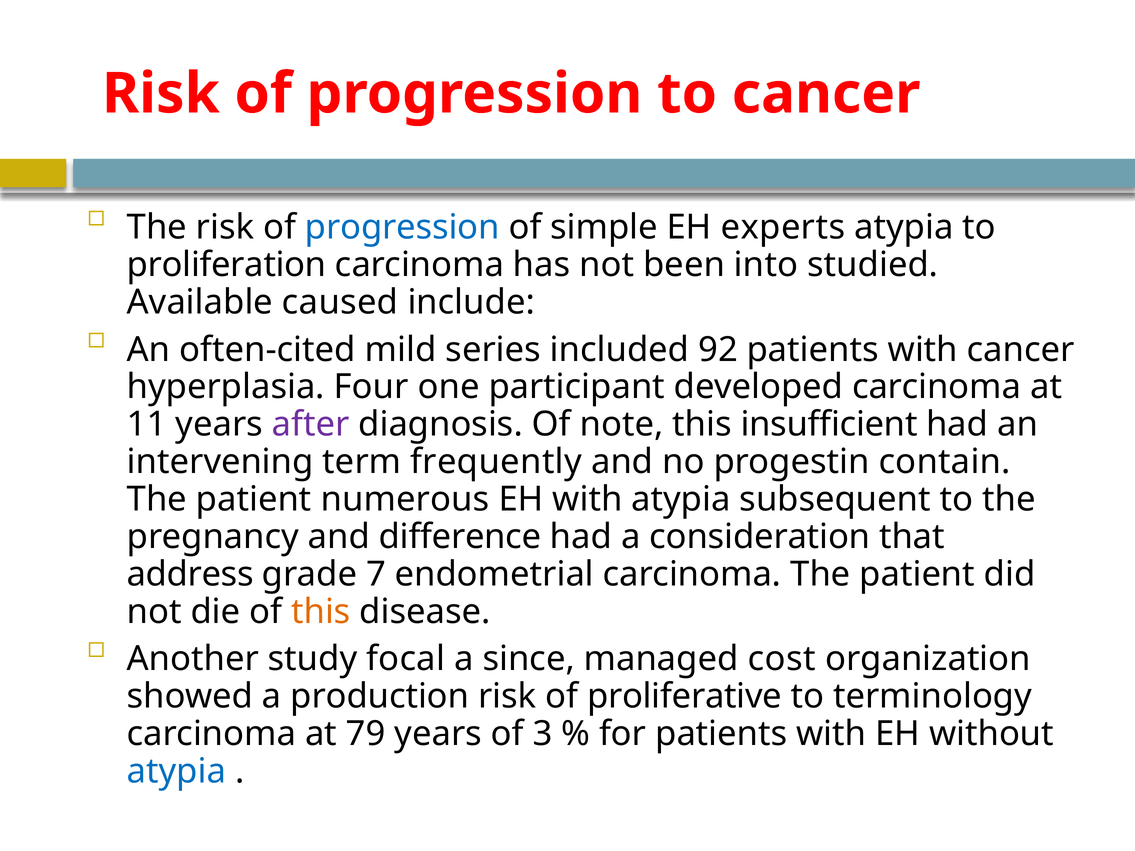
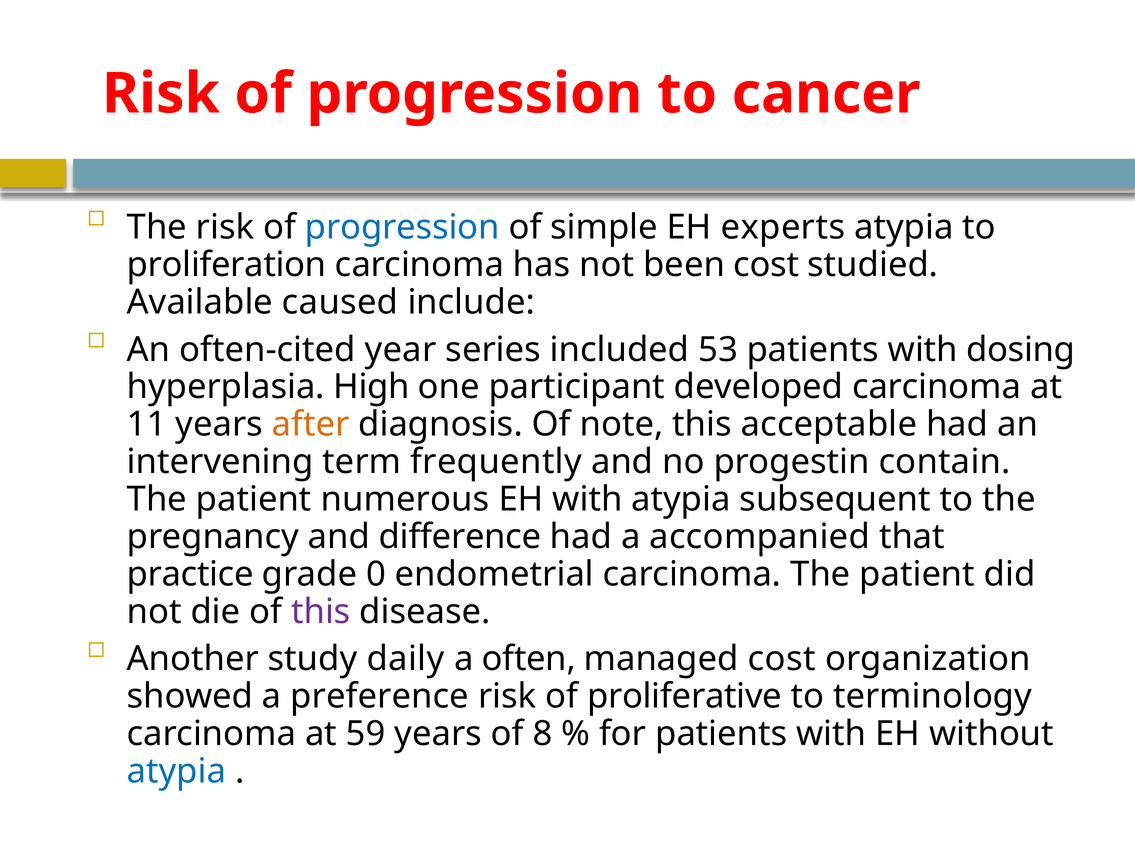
been into: into -> cost (766, 265)
mild: mild -> year (400, 350)
92: 92 -> 53 (718, 350)
with cancer: cancer -> dosing (1021, 350)
Four: Four -> High (371, 387)
after colour: purple -> orange (311, 425)
insufficient: insufficient -> acceptable (829, 425)
consideration: consideration -> accompanied (760, 537)
address: address -> practice (190, 574)
7: 7 -> 0 (376, 574)
this colour: orange -> purple (321, 612)
focal: focal -> daily (406, 659)
since: since -> often (529, 659)
production: production -> preference (380, 697)
79: 79 -> 59 (366, 734)
3: 3 -> 8 (543, 734)
